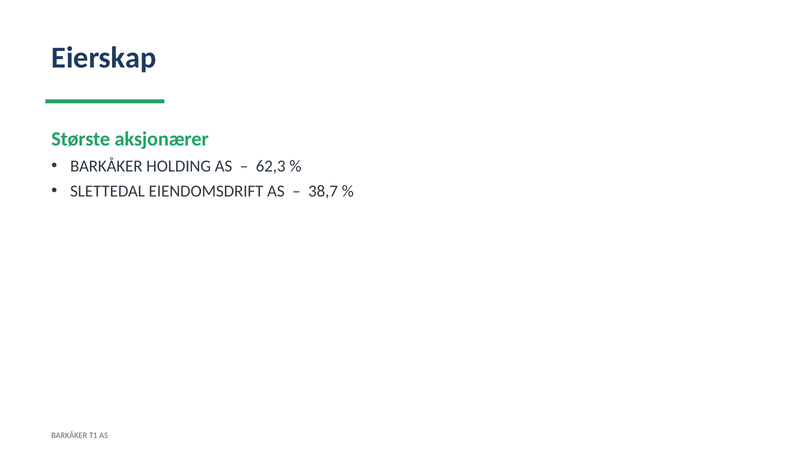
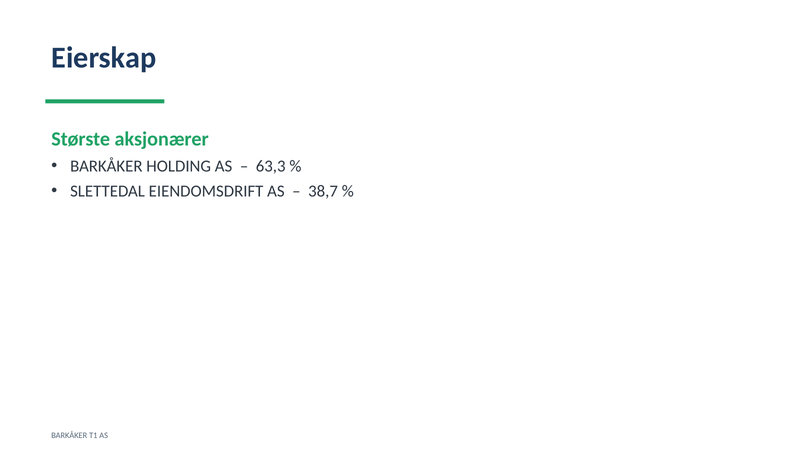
62,3: 62,3 -> 63,3 (271, 166)
